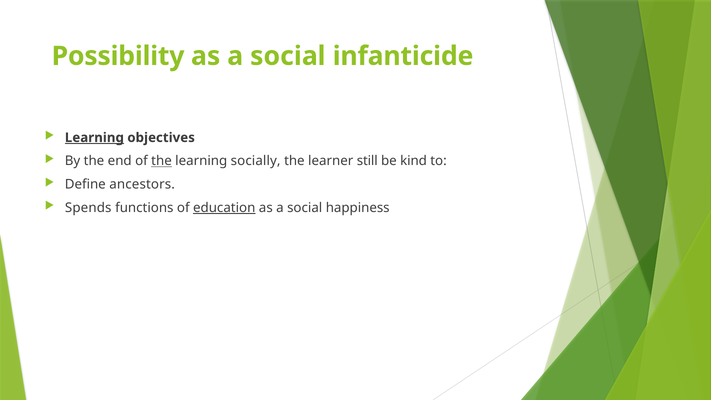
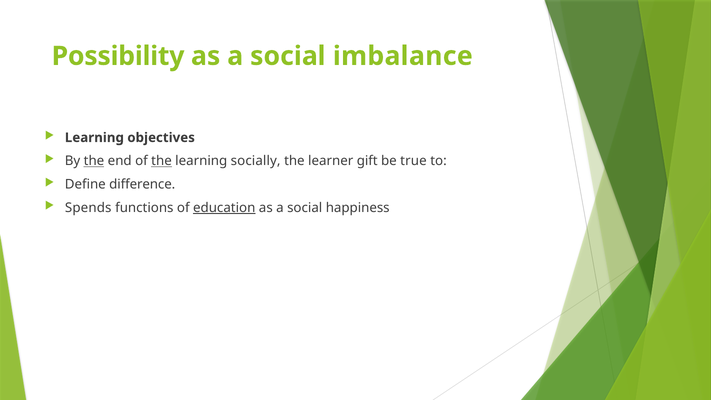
infanticide: infanticide -> imbalance (403, 56)
Learning underline: present -> none (94, 138)
the underline: none -> present (94, 161)
still: still -> gift (367, 161)
kind: kind -> true (413, 161)
ancestors: ancestors -> difference (142, 184)
